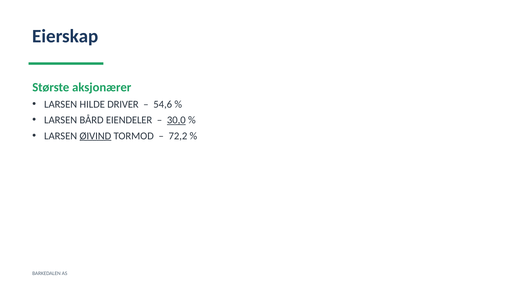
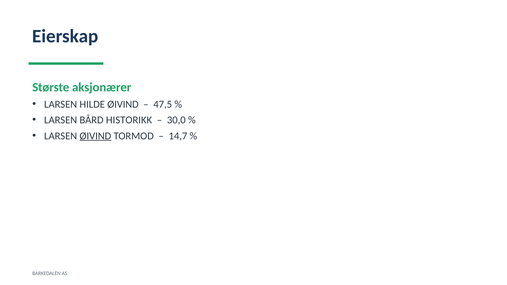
HILDE DRIVER: DRIVER -> ØIVIND (123, 104)
54,6: 54,6 -> 47,5 (163, 104)
EIENDELER: EIENDELER -> HISTORIKK (129, 120)
30,0 underline: present -> none (176, 120)
72,2: 72,2 -> 14,7 (178, 136)
